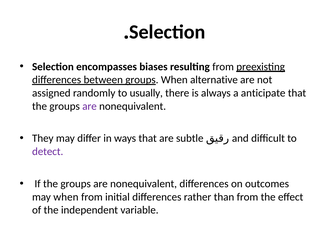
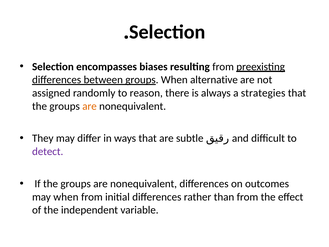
usually: usually -> reason (146, 93)
anticipate: anticipate -> strategies (263, 93)
are colour: purple -> orange (89, 106)
